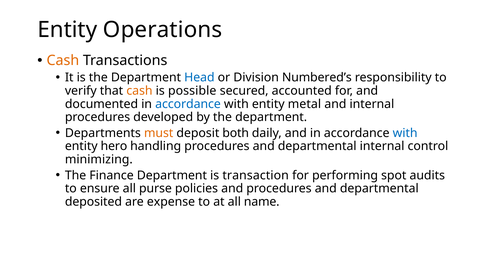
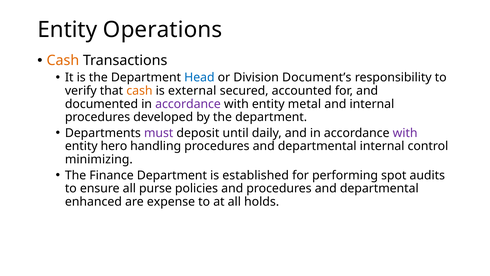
Numbered’s: Numbered’s -> Document’s (317, 77)
possible: possible -> external (192, 91)
accordance colour: blue -> purple (188, 104)
must colour: orange -> purple (159, 133)
both: both -> until (236, 133)
with colour: blue -> purple (405, 133)
transaction: transaction -> established (256, 175)
deposited: deposited -> enhanced (93, 202)
name: name -> holds (262, 202)
